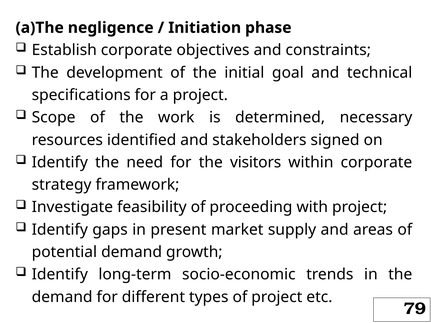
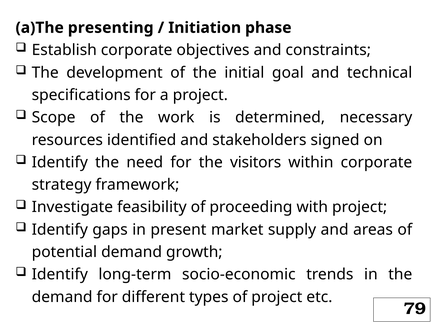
negligence: negligence -> presenting (111, 28)
